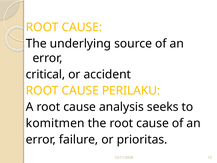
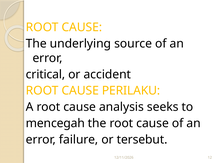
komitmen: komitmen -> mencegah (55, 123)
prioritas: prioritas -> tersebut (142, 139)
